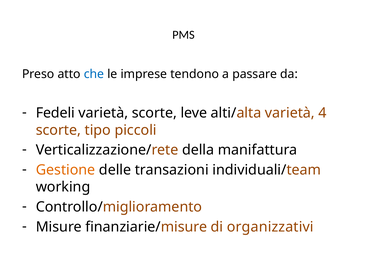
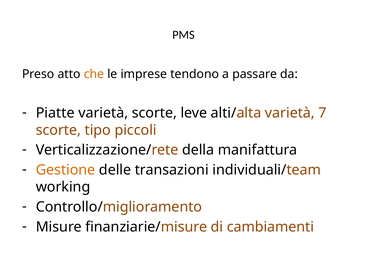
che colour: blue -> orange (94, 74)
Fedeli: Fedeli -> Piatte (55, 113)
4: 4 -> 7 (323, 113)
organizzativi: organizzativi -> cambiamenti (270, 227)
